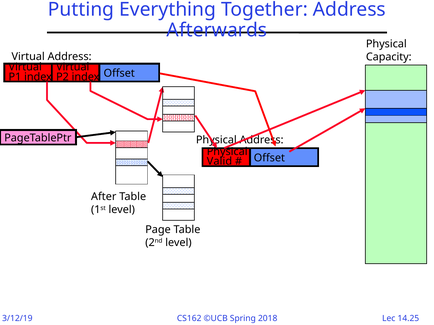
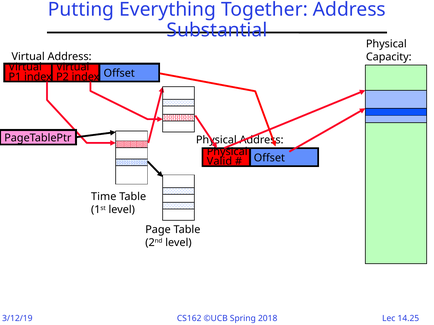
Afterwards: Afterwards -> Substantial (217, 30)
After: After -> Time (104, 197)
